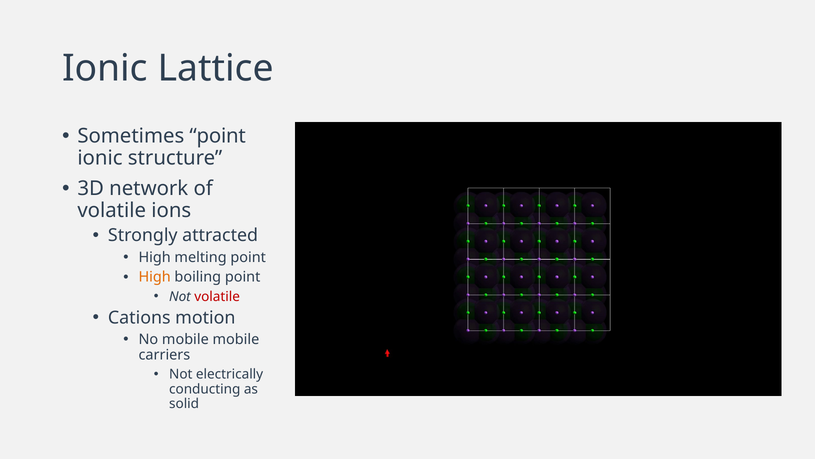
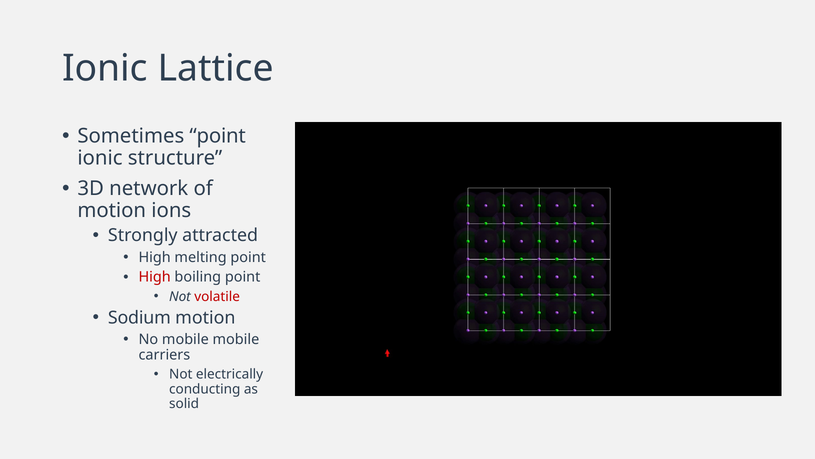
volatile: volatile -> motion (112, 210)
High colour: orange -> red (155, 277)
Cations: Cations -> Sodium (139, 317)
